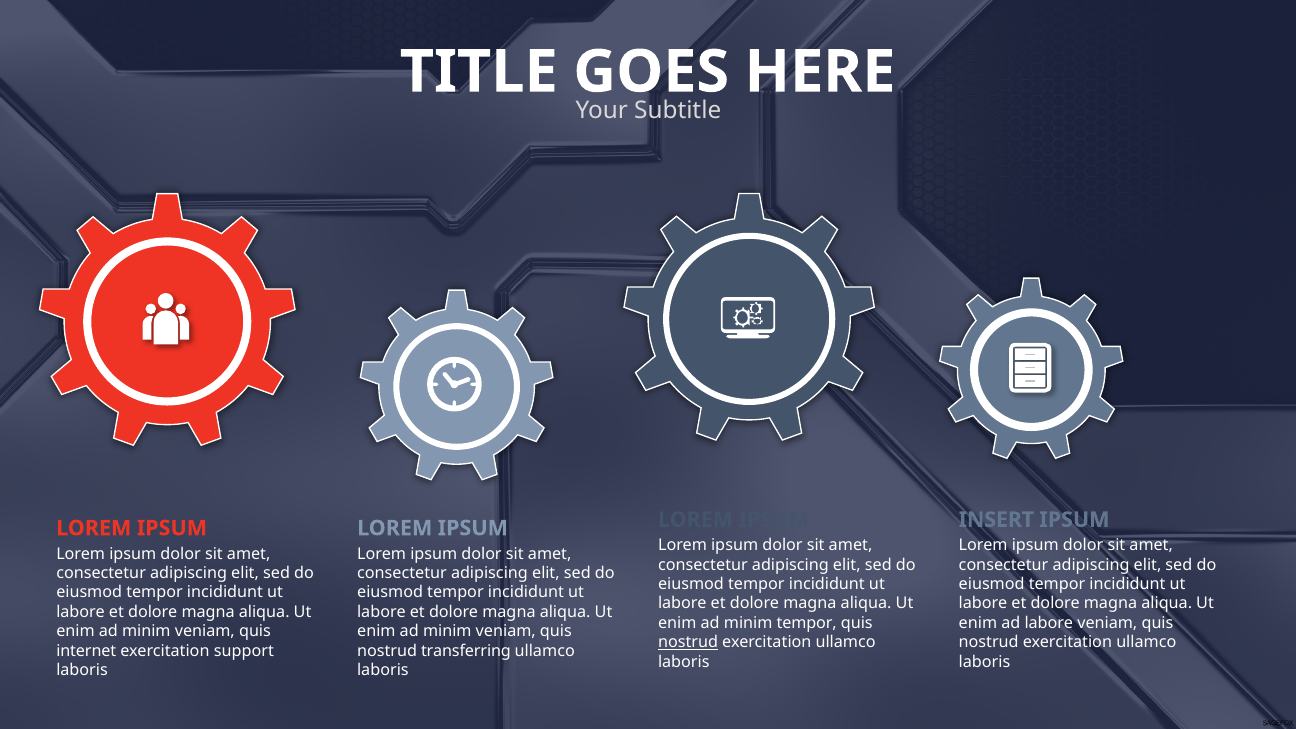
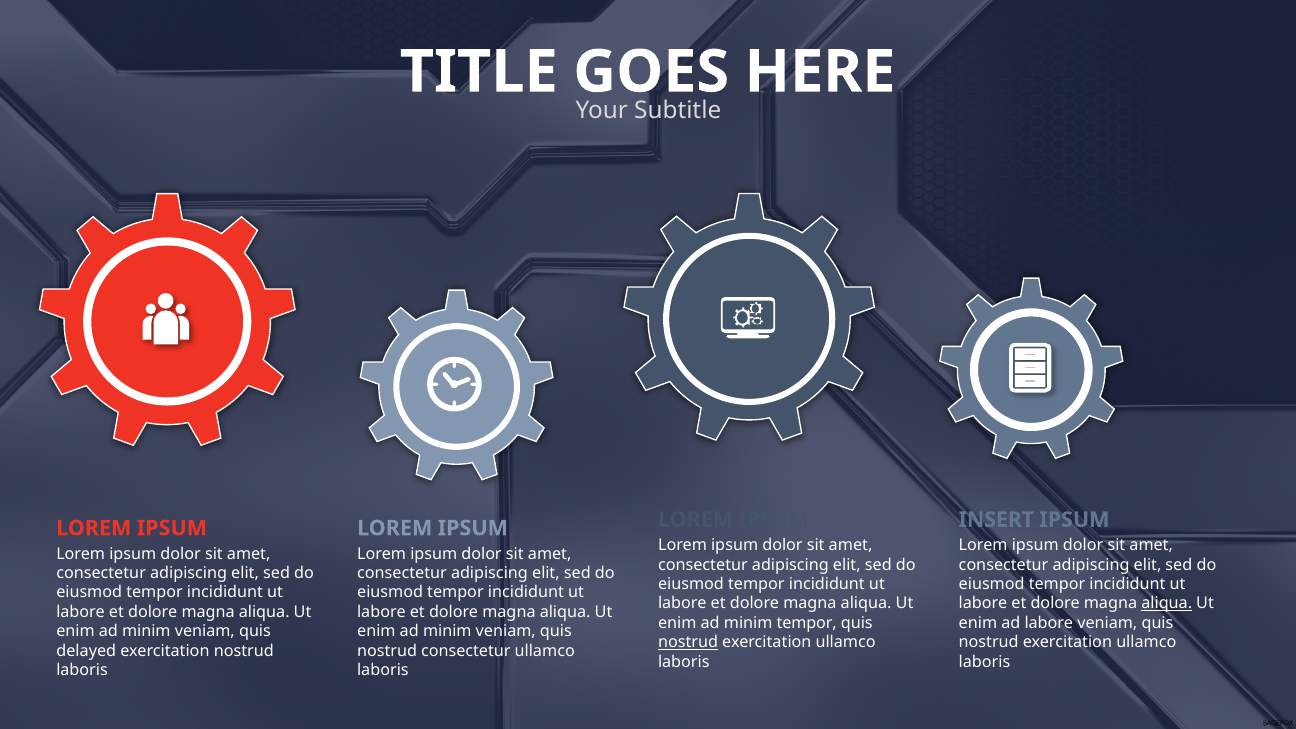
aliqua underline: none -> present (1167, 604)
internet: internet -> delayed (86, 651)
exercitation support: support -> nostrud (244, 651)
nostrud transferring: transferring -> consectetur (466, 651)
